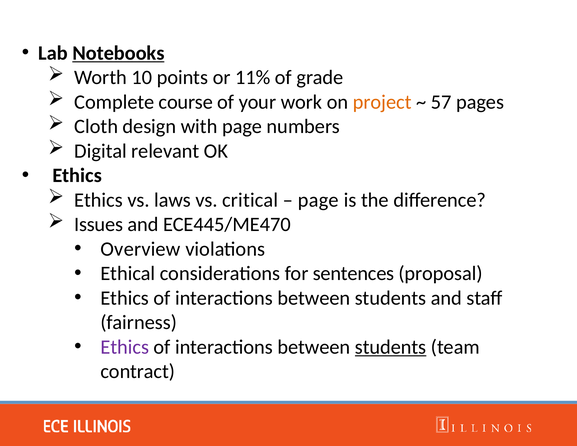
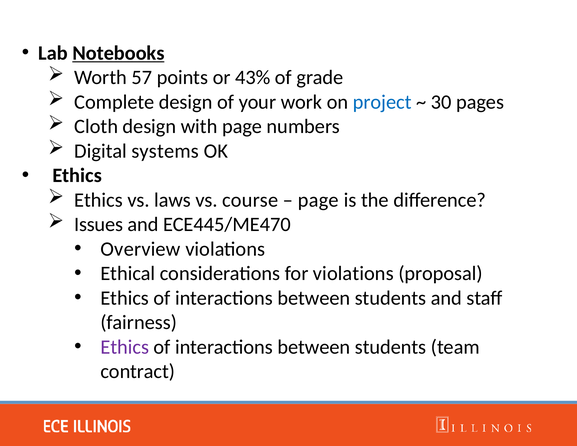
10: 10 -> 57 (142, 78)
11%: 11% -> 43% (253, 78)
Complete course: course -> design (186, 102)
project colour: orange -> blue (382, 102)
57: 57 -> 30 (441, 102)
relevant: relevant -> systems (165, 151)
critical: critical -> course (250, 200)
for sentences: sentences -> violations (353, 273)
students underline: present -> none (391, 347)
